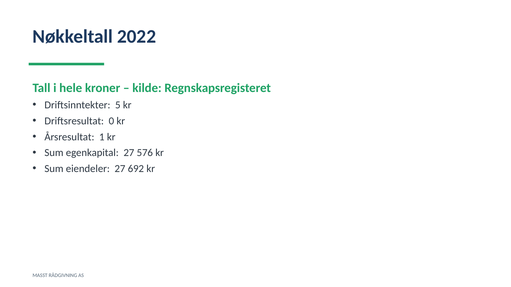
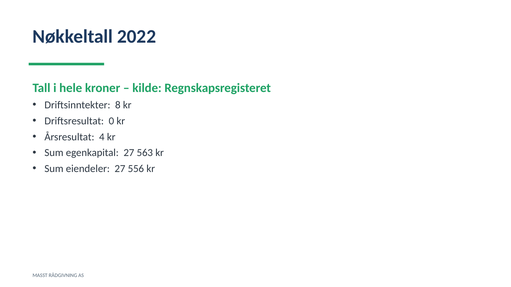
5: 5 -> 8 (118, 105)
1: 1 -> 4 (102, 137)
576: 576 -> 563 (145, 153)
692: 692 -> 556 (136, 169)
